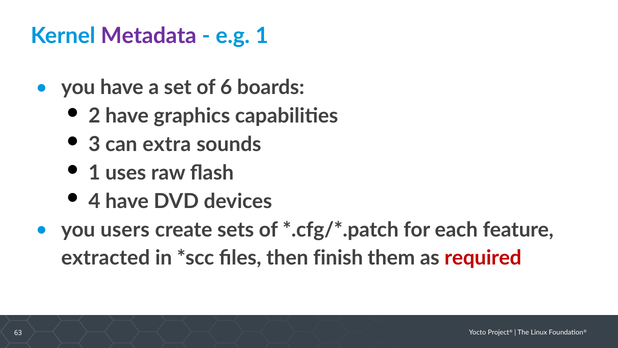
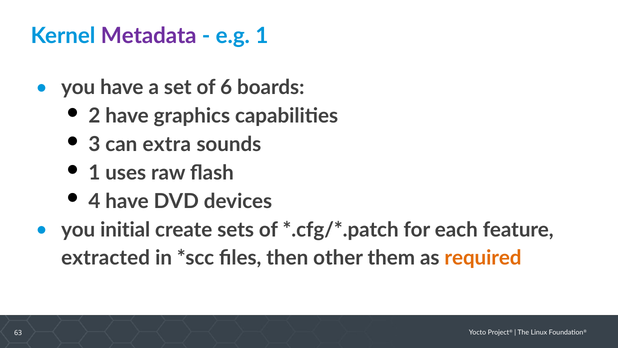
users: users -> initial (125, 229)
finish: finish -> other (338, 258)
required colour: red -> orange (483, 258)
